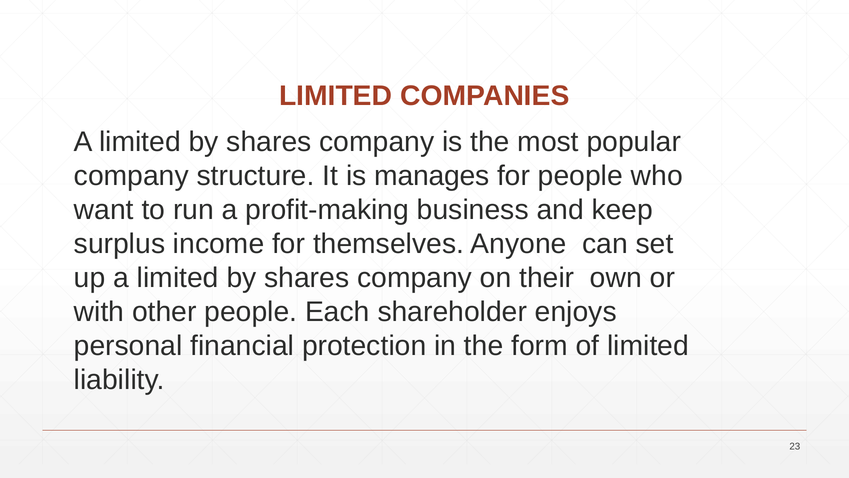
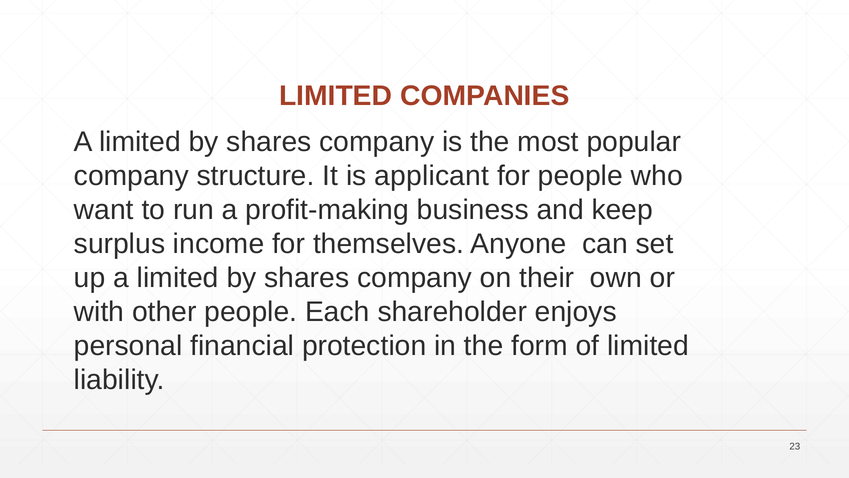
manages: manages -> applicant (432, 176)
